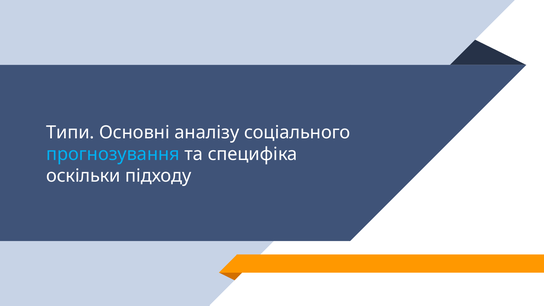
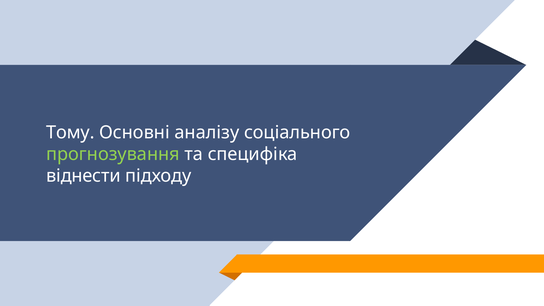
Типи: Типи -> Тому (70, 132)
прогнозування colour: light blue -> light green (113, 154)
оскільки: оскільки -> віднести (83, 176)
